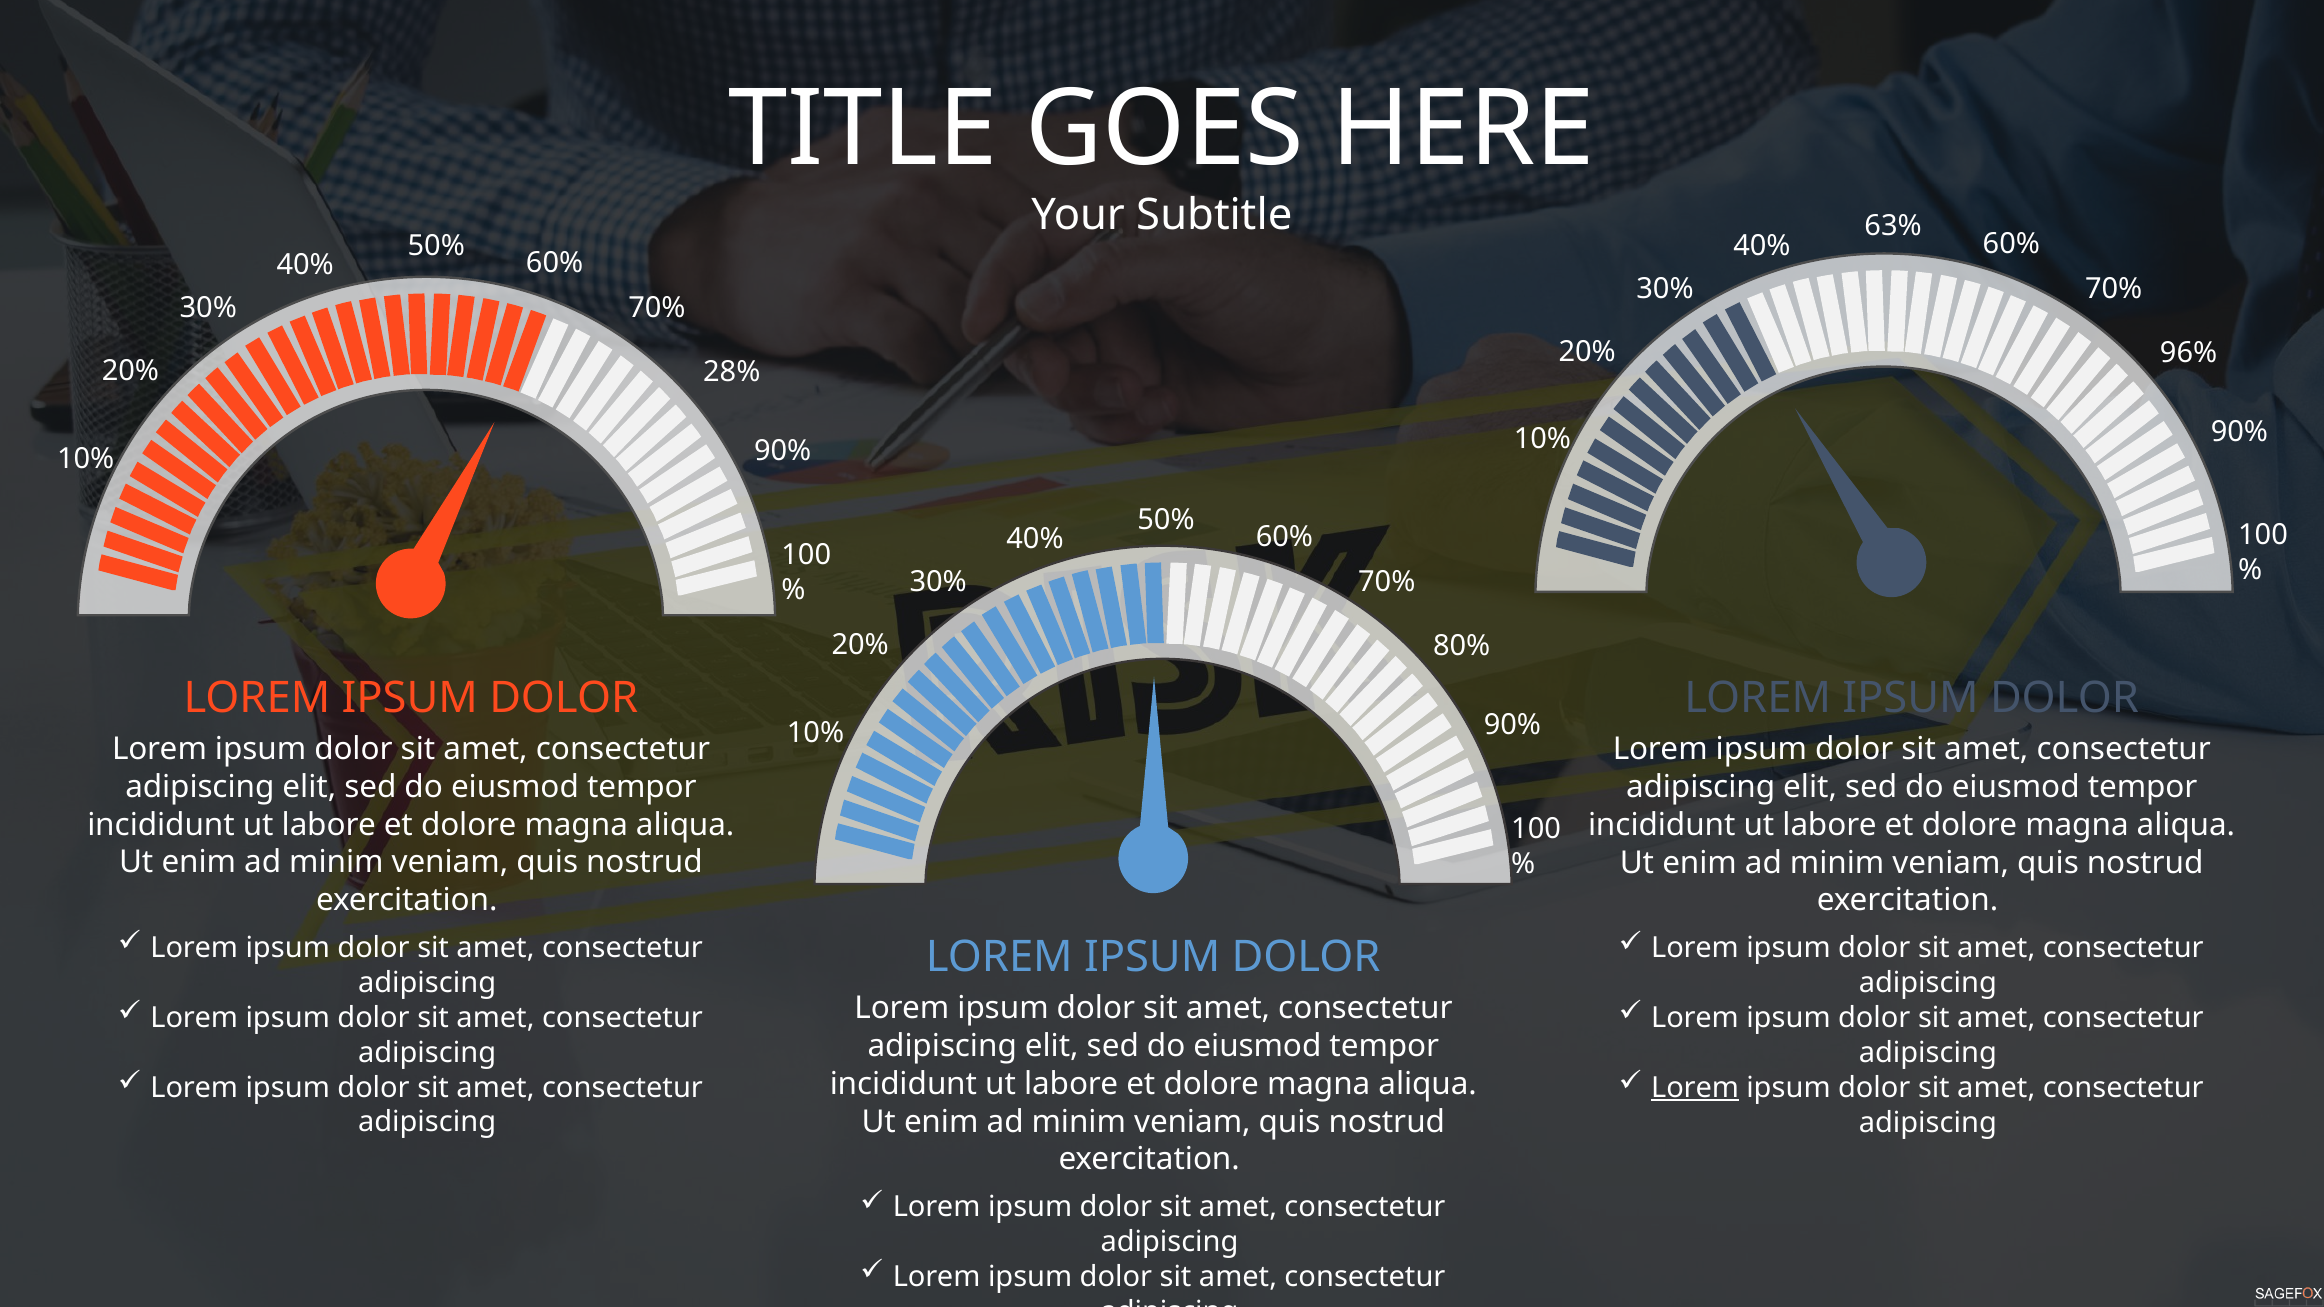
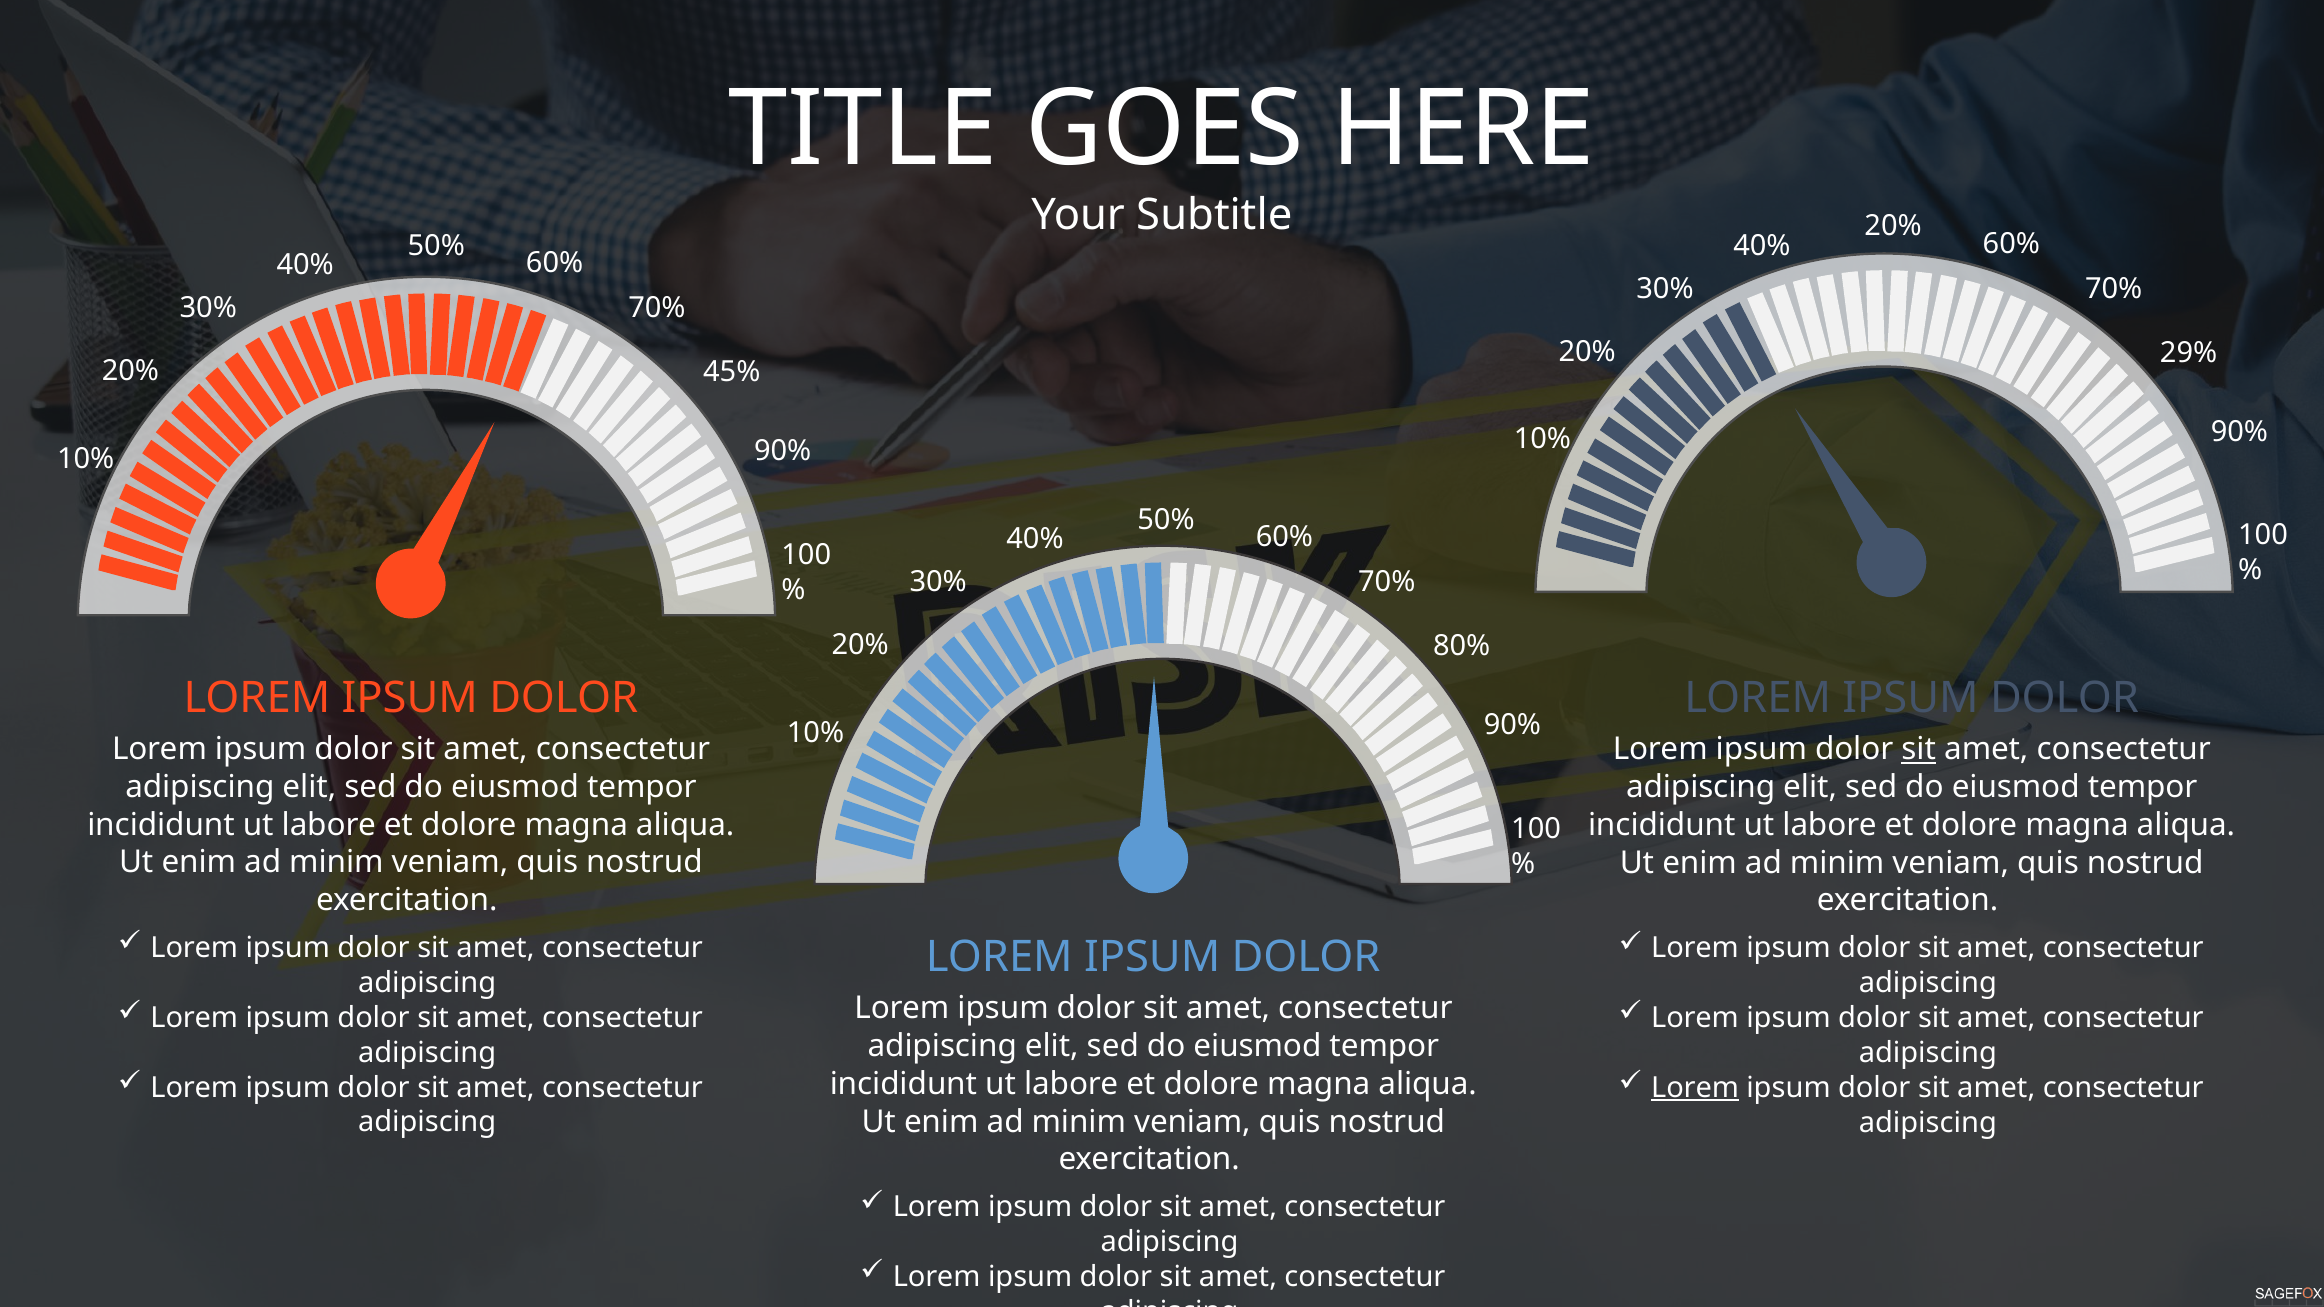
63%: 63% -> 20% (1893, 226)
96%: 96% -> 29% (2189, 353)
28%: 28% -> 45% (732, 372)
sit underline: none -> present (1919, 749)
